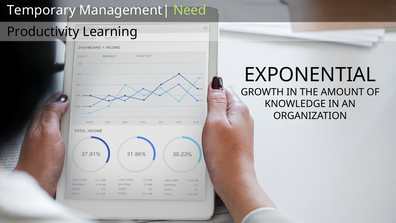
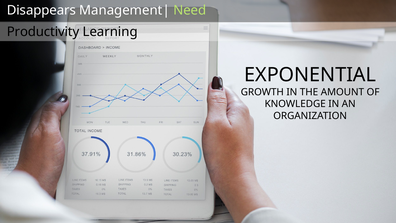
Temporary: Temporary -> Disappears (41, 10)
